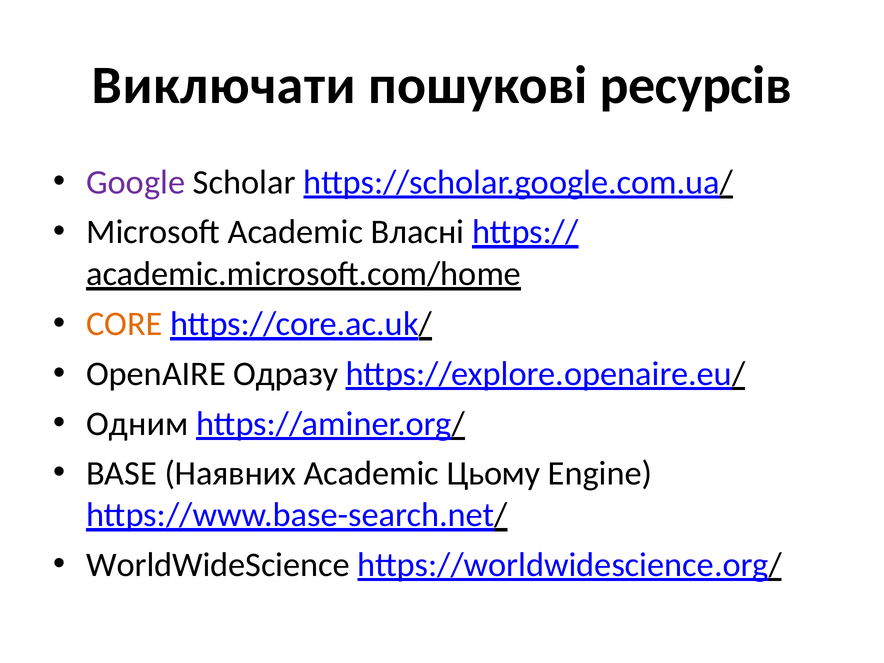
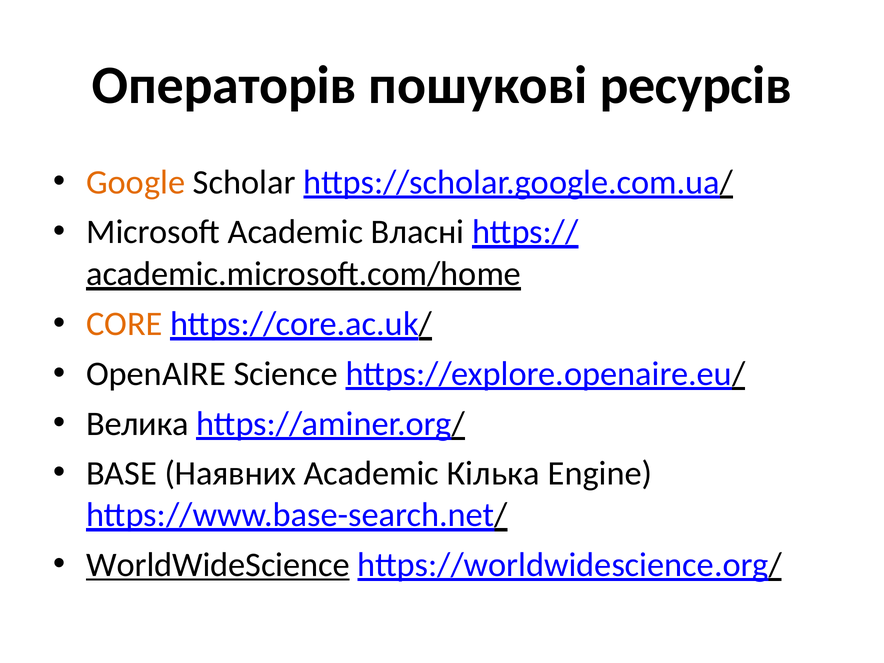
Виключати: Виключати -> Операторів (224, 86)
Google colour: purple -> orange (136, 182)
Одразу: Одразу -> Science (286, 374)
Одним: Одним -> Велика (137, 424)
Цьому: Цьому -> Кілька (493, 474)
WorldWideScience underline: none -> present (218, 565)
